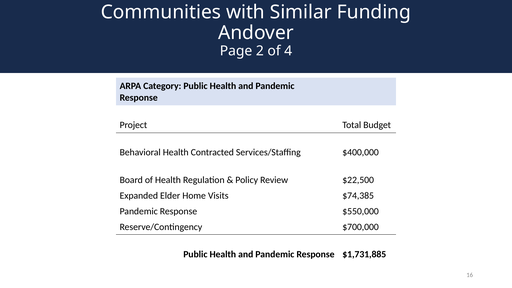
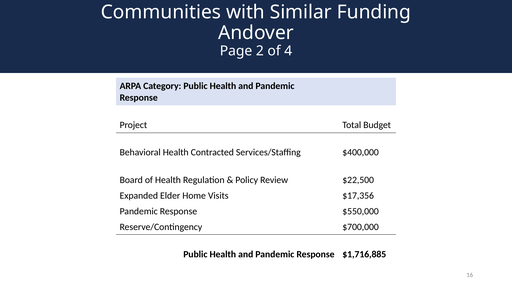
$74,385: $74,385 -> $17,356 (358, 196)
$1,731,885: $1,731,885 -> $1,716,885 (364, 254)
